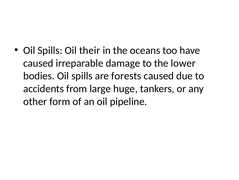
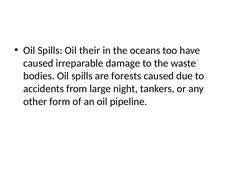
lower: lower -> waste (183, 63)
huge: huge -> night (126, 88)
